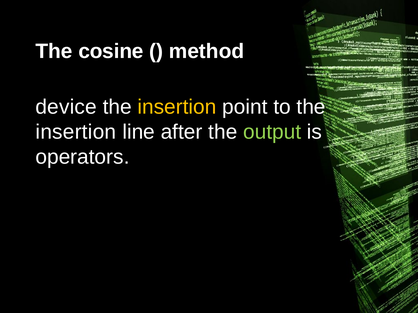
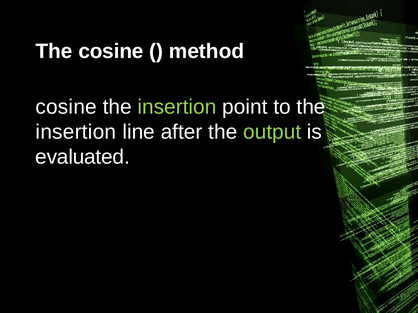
device: device -> cosine (66, 107)
insertion colour: yellow -> light green (177, 107)
operators: operators -> evaluated (83, 157)
